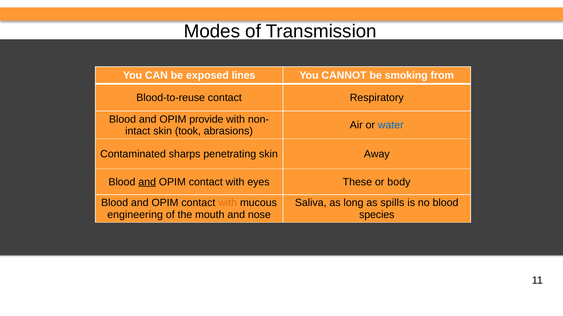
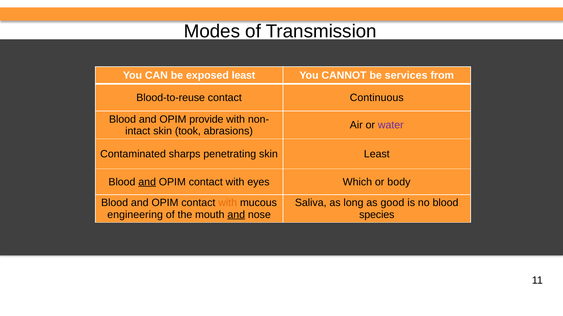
exposed lines: lines -> least (244, 76)
smoking: smoking -> services (406, 76)
Respiratory: Respiratory -> Continuous (377, 98)
water colour: blue -> purple (391, 125)
skin Away: Away -> Least (377, 154)
These: These -> Which (357, 182)
spills: spills -> good (392, 203)
and underline: none -> present (236, 215)
